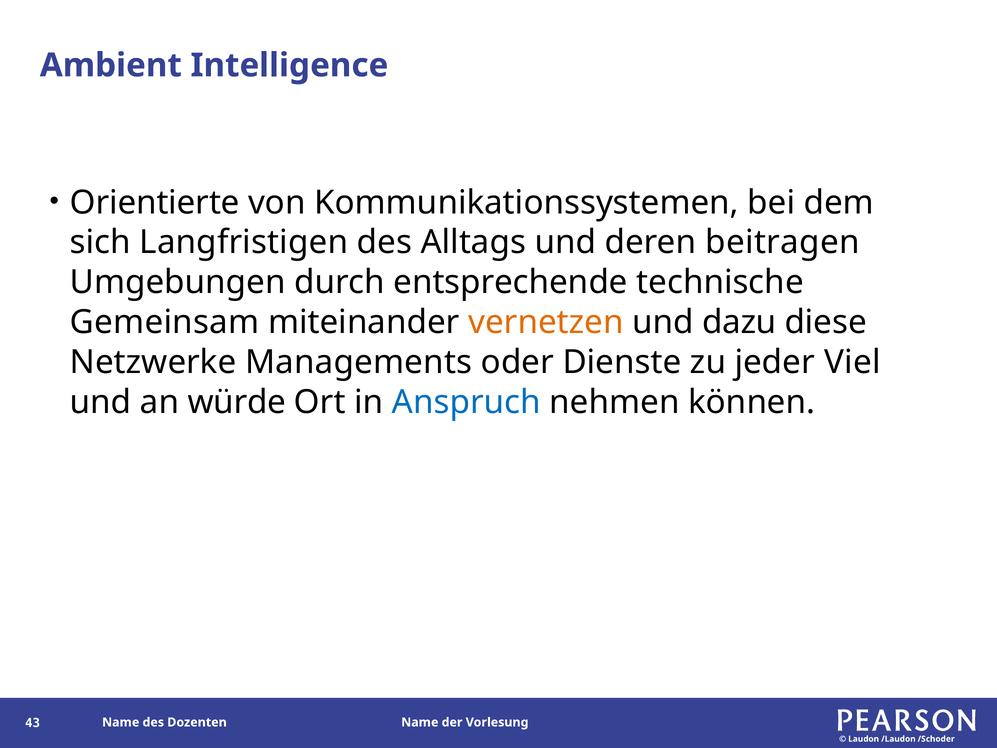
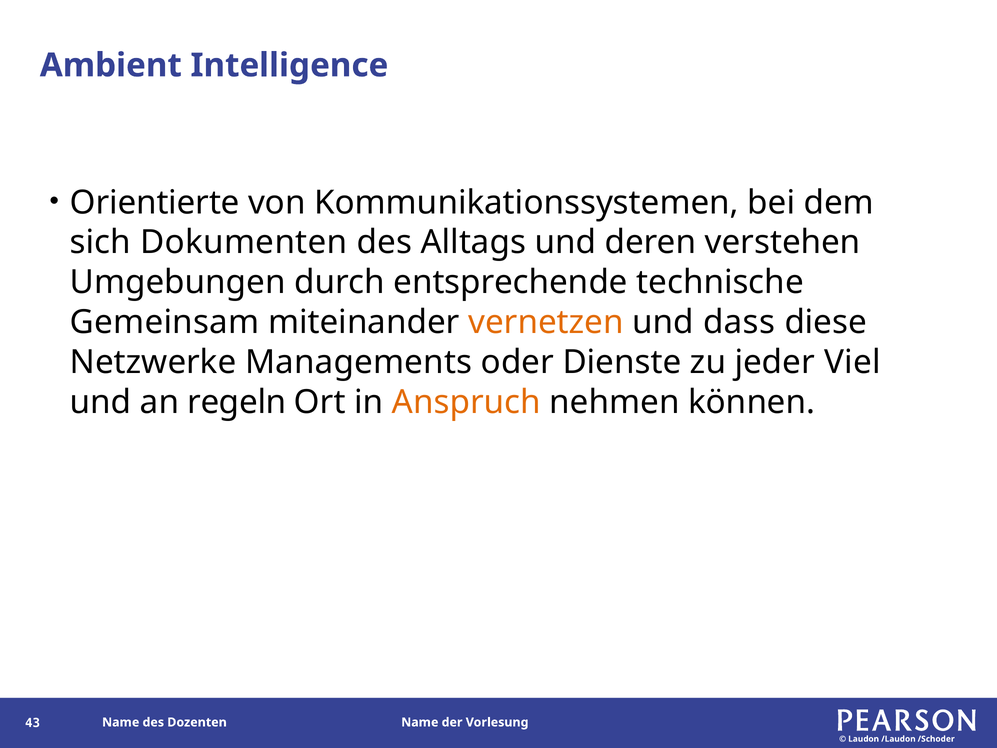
Langfristigen: Langfristigen -> Dokumenten (244, 242)
beitragen: beitragen -> verstehen (783, 242)
dazu: dazu -> dass (739, 322)
würde: würde -> regeln (237, 402)
Anspruch colour: blue -> orange (466, 402)
